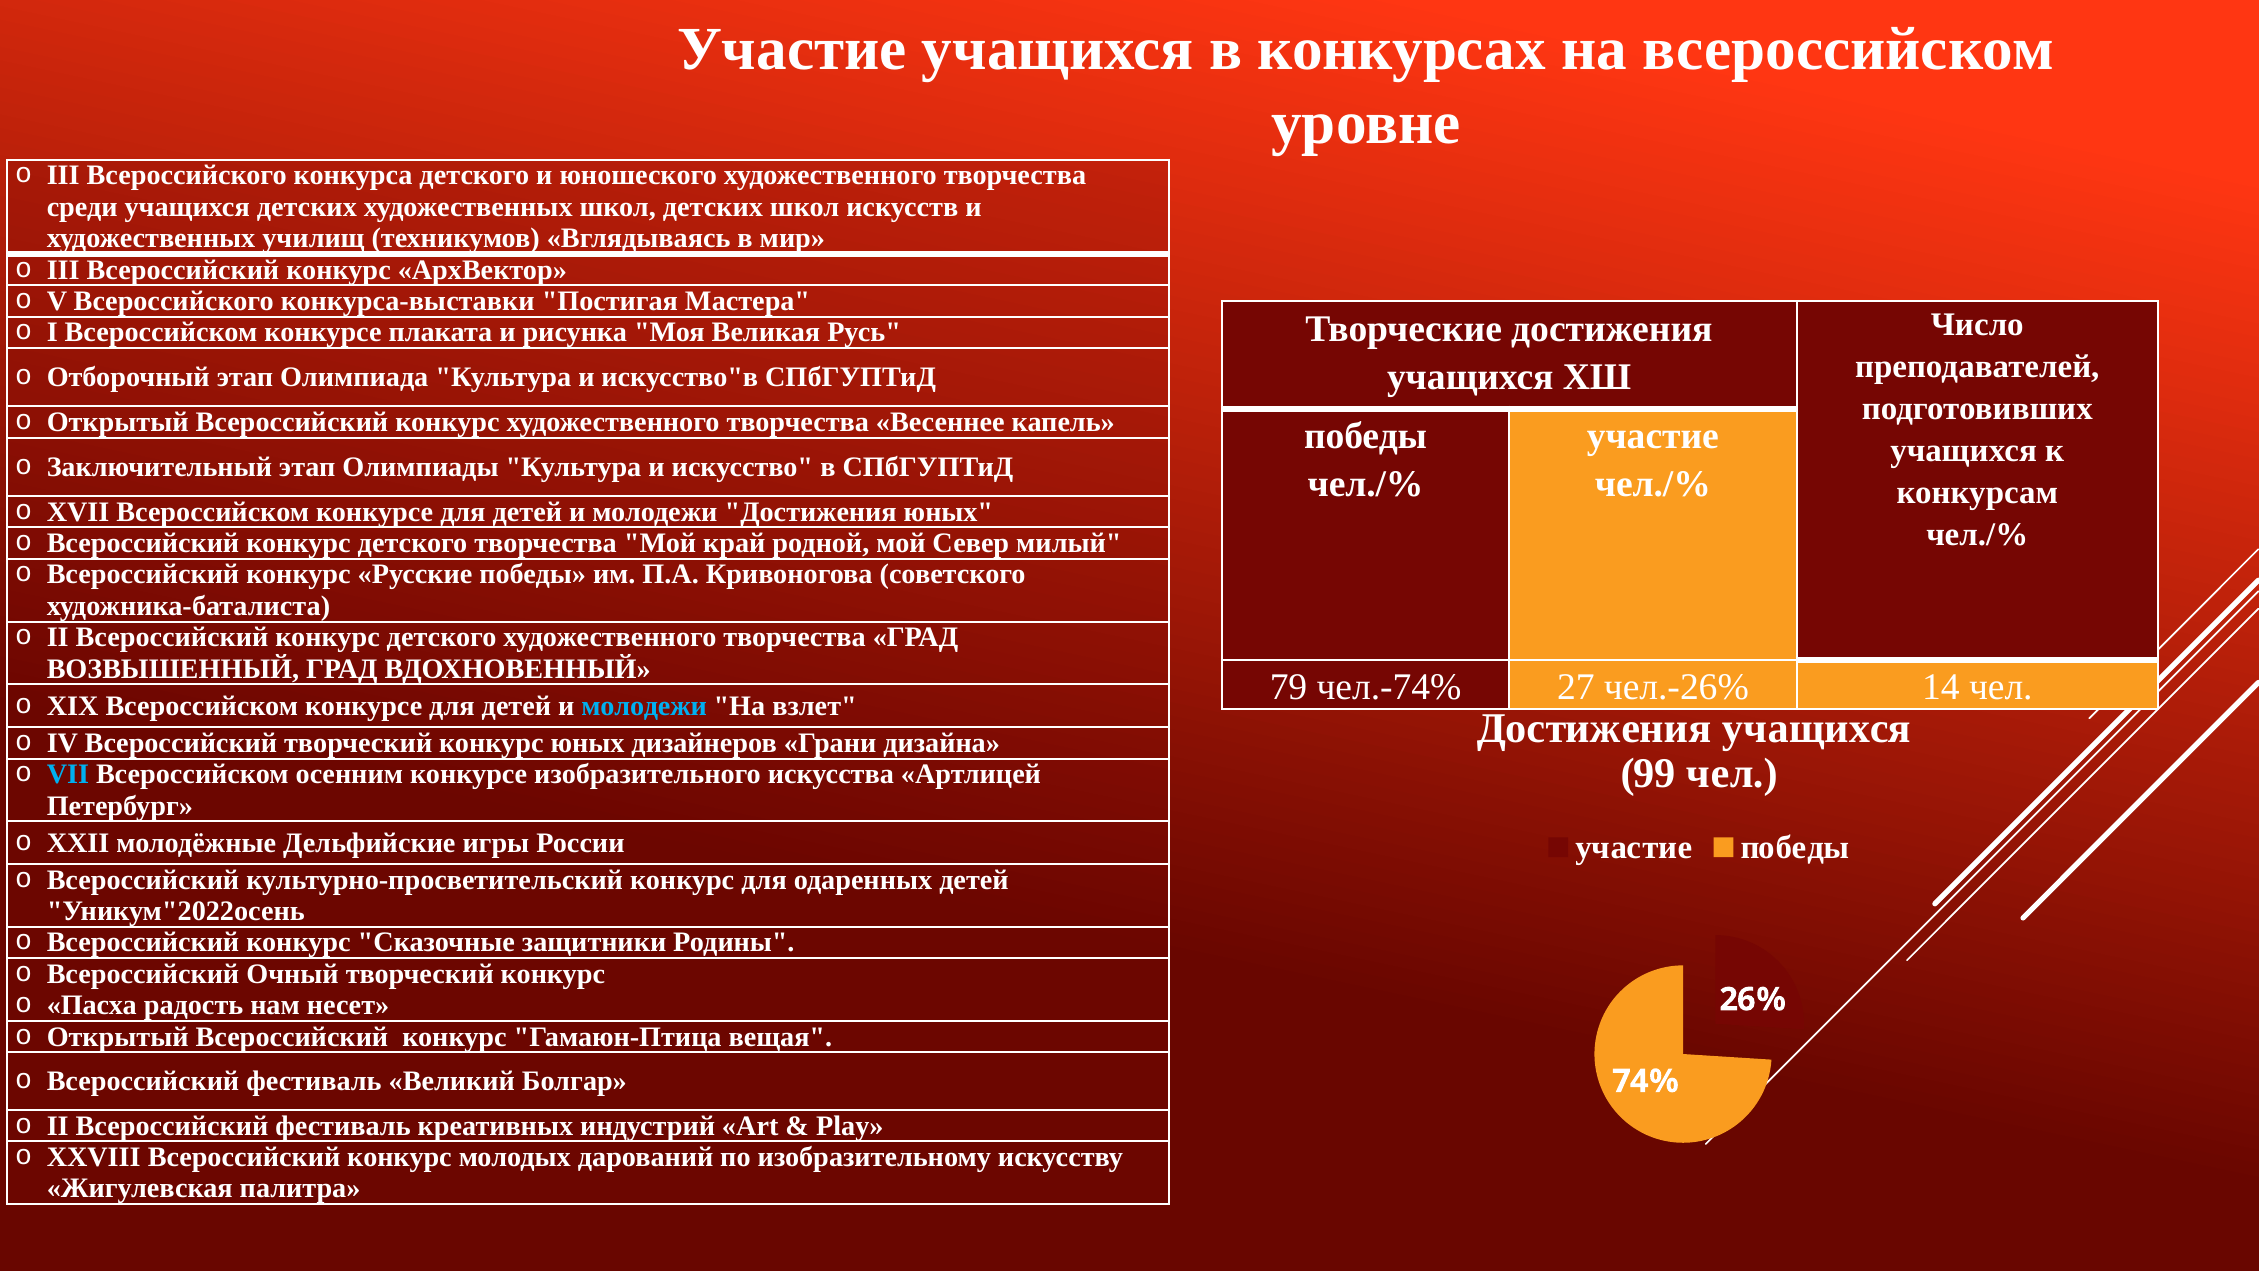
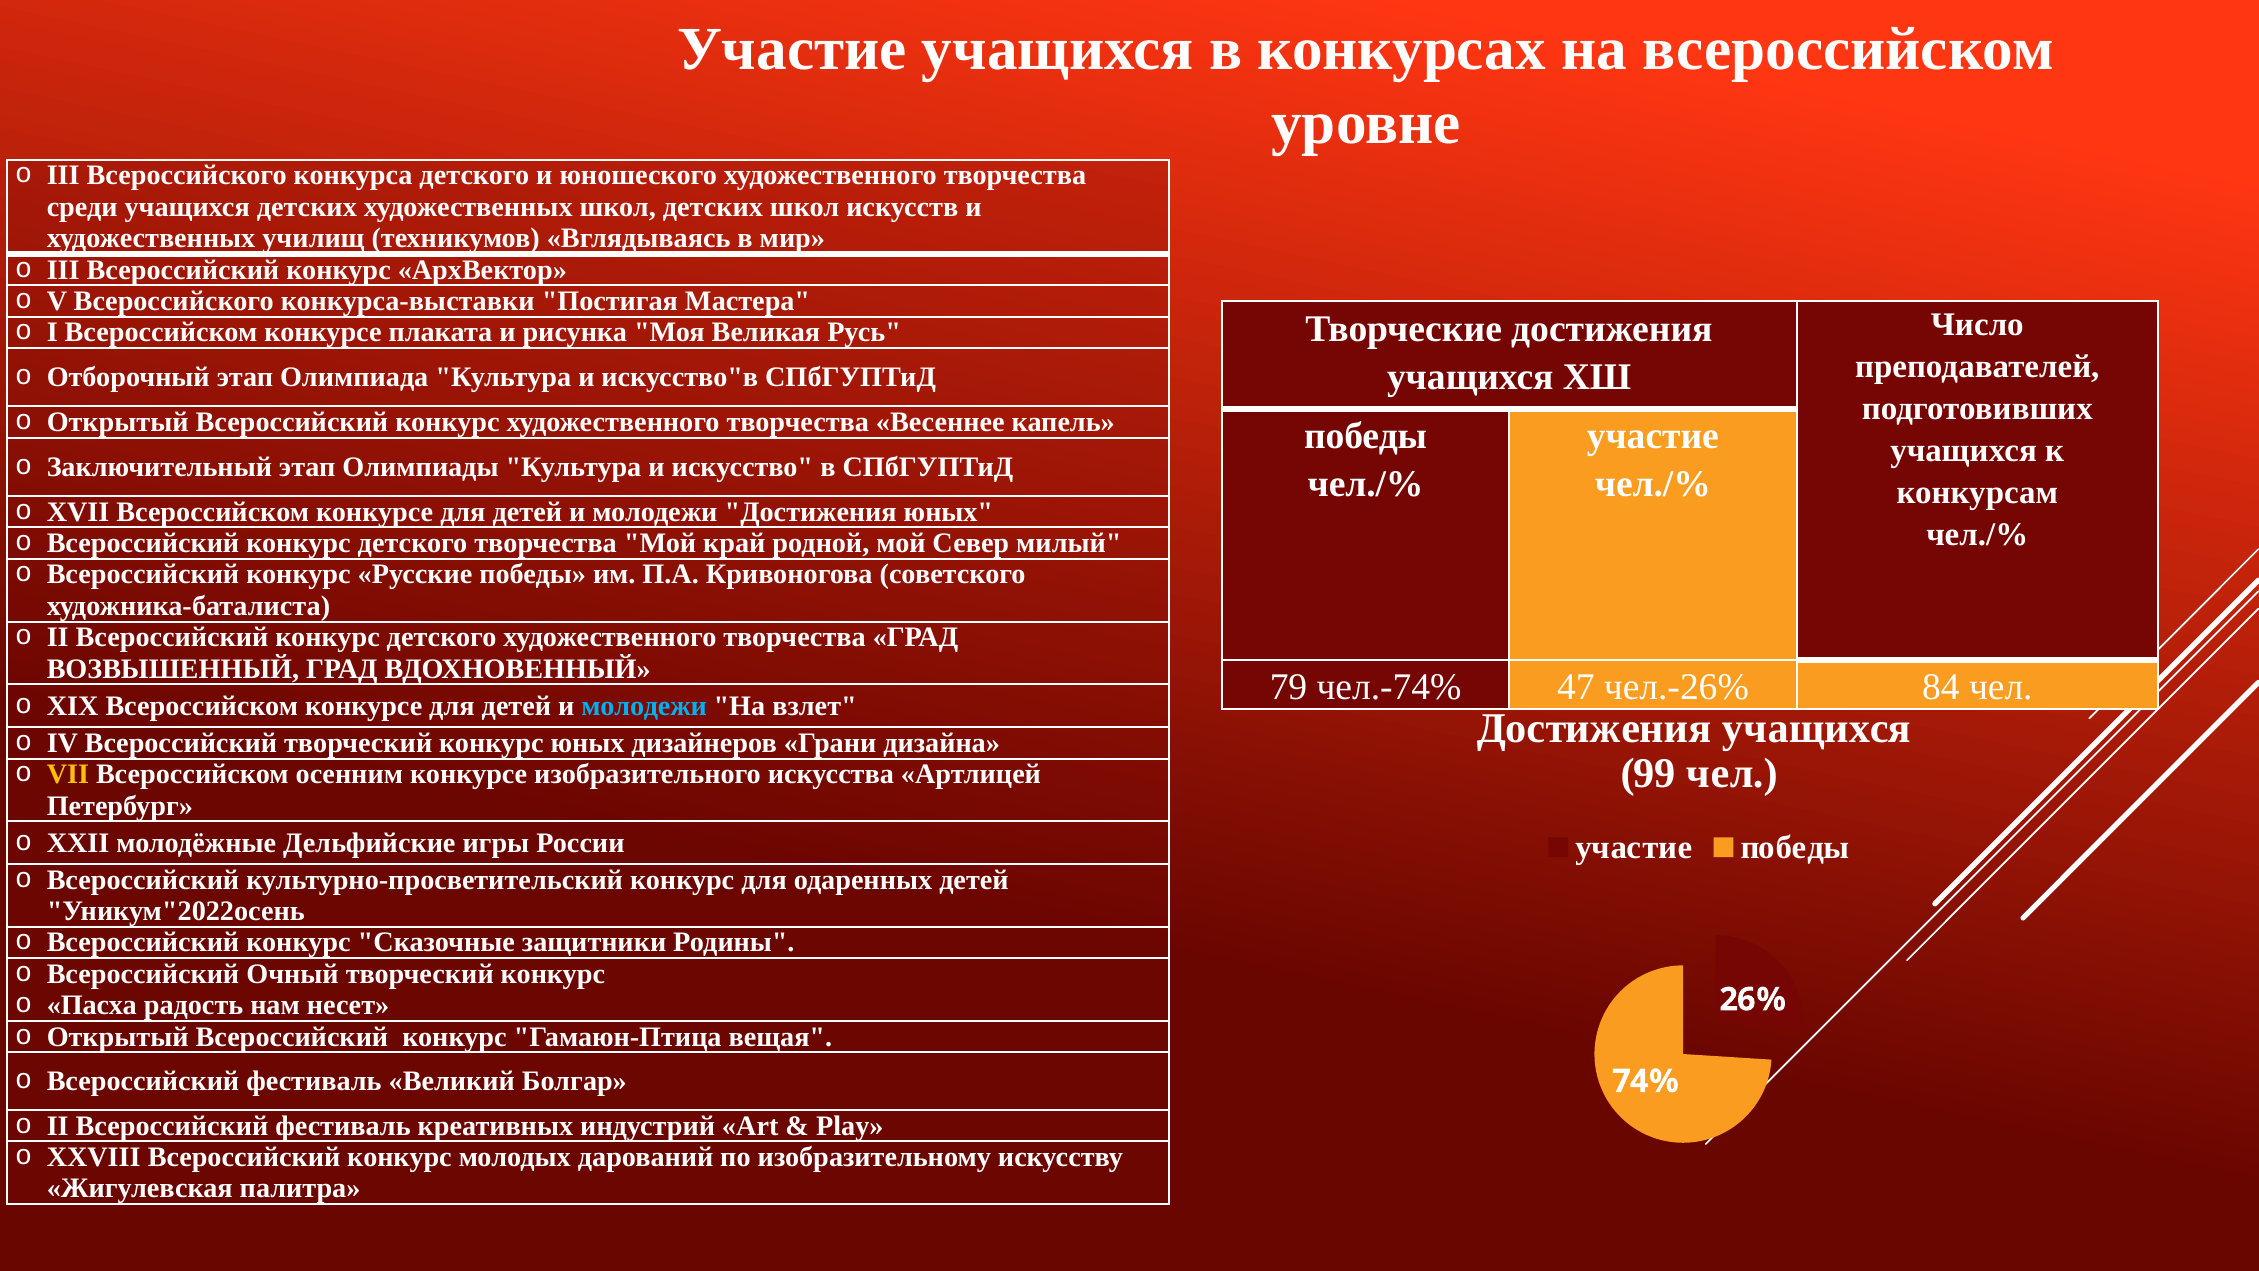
27: 27 -> 47 (1576, 687)
14: 14 -> 84 (1941, 687)
VII colour: light blue -> yellow (68, 774)
